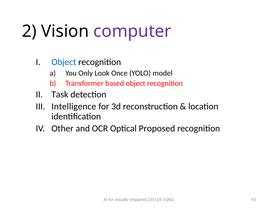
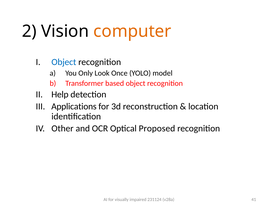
computer colour: purple -> orange (132, 31)
Task: Task -> Help (60, 94)
Intelligence: Intelligence -> Applications (74, 106)
